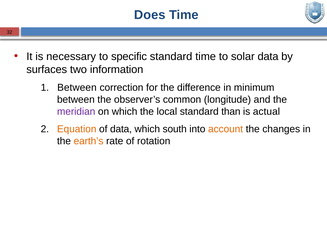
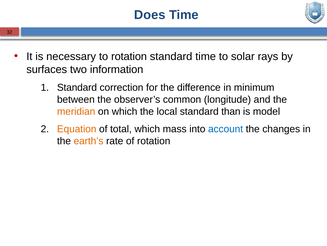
to specific: specific -> rotation (129, 56)
solar data: data -> rays (268, 56)
Between: Between -> Standard (77, 87)
meridian colour: purple -> orange (76, 111)
actual: actual -> model (267, 111)
of data: data -> total (121, 129)
south: south -> mass (175, 129)
account colour: orange -> blue (226, 129)
